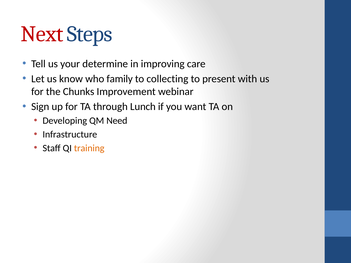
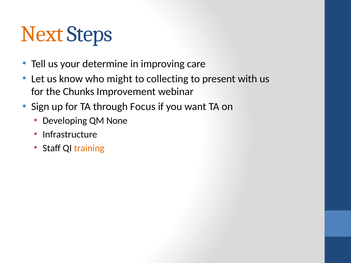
Next colour: red -> orange (42, 34)
family: family -> might (120, 79)
Lunch: Lunch -> Focus (143, 107)
Need: Need -> None (117, 121)
